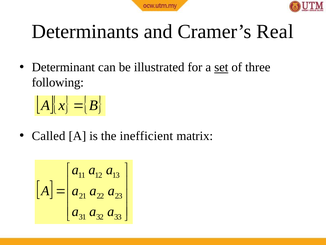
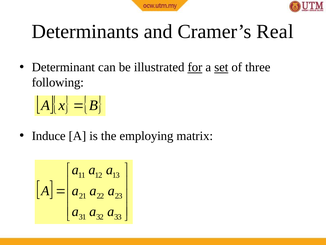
for underline: none -> present (195, 67)
Called: Called -> Induce (49, 136)
inefficient: inefficient -> employing (146, 136)
